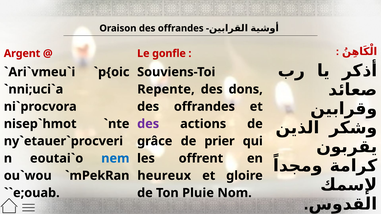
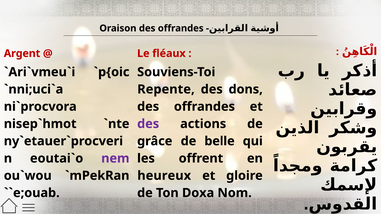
gonfle: gonfle -> fléaux (169, 54)
prier: prier -> belle (220, 141)
nem colour: blue -> purple (115, 159)
Pluie: Pluie -> Doxa (198, 193)
